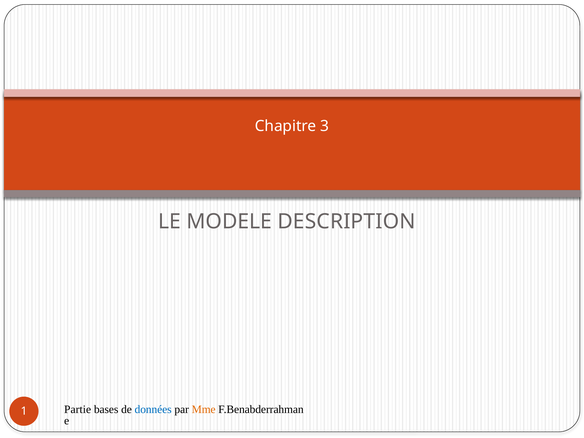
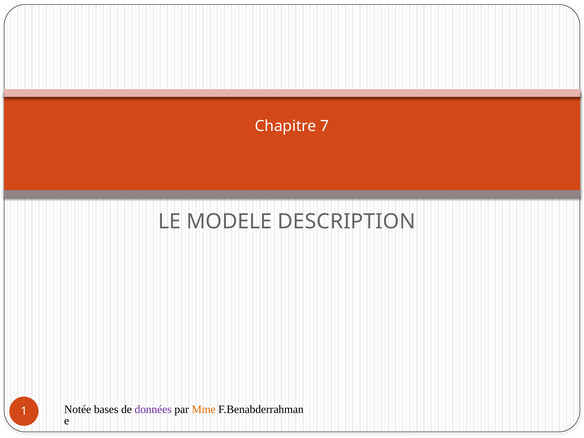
3: 3 -> 7 (325, 126)
Partie: Partie -> Notée (78, 410)
données colour: blue -> purple (153, 410)
